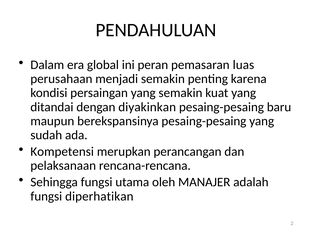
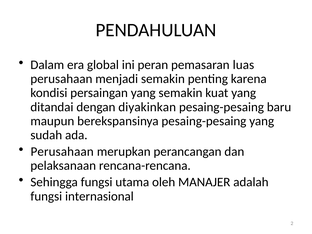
Kompetensi: Kompetensi -> Perusahaan (62, 152)
diperhatikan: diperhatikan -> internasional (99, 196)
